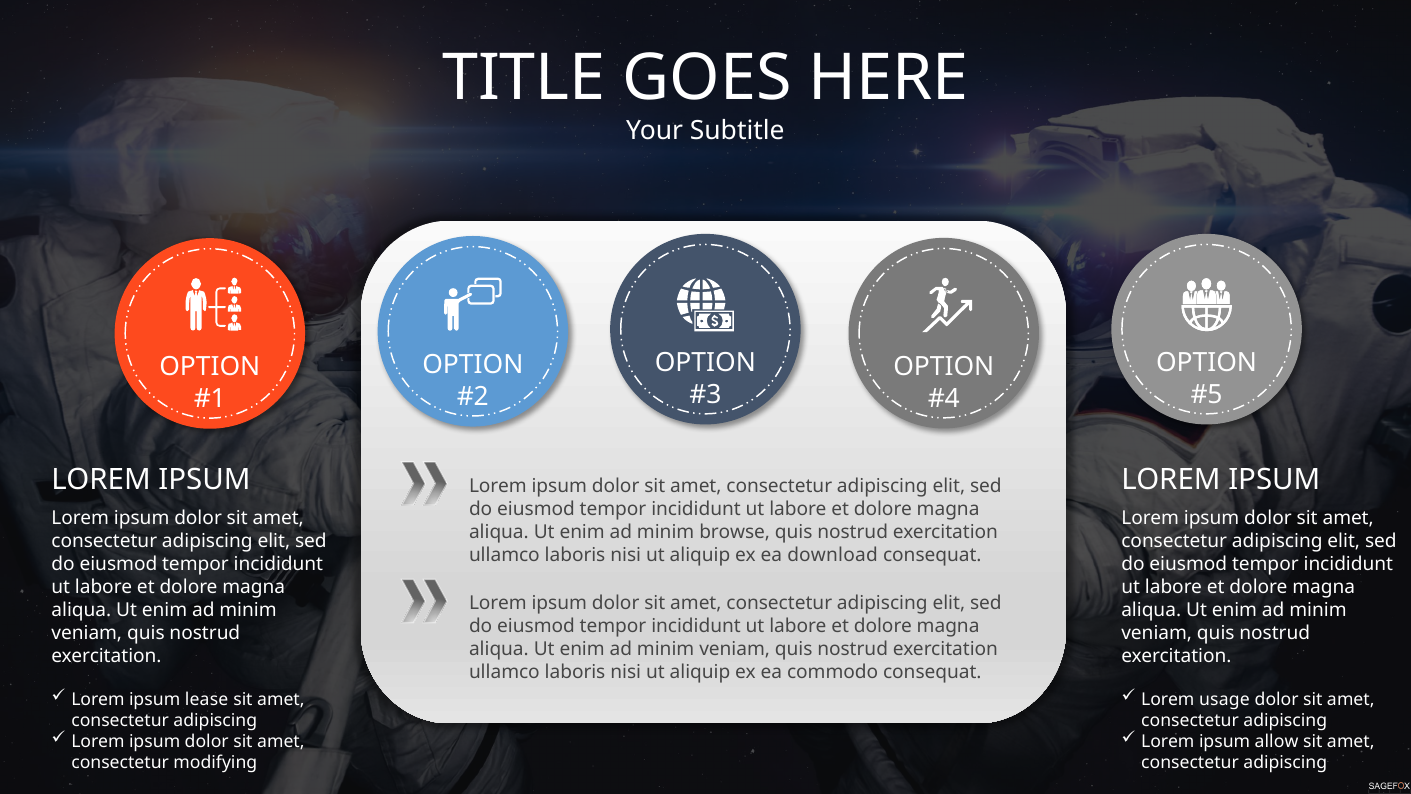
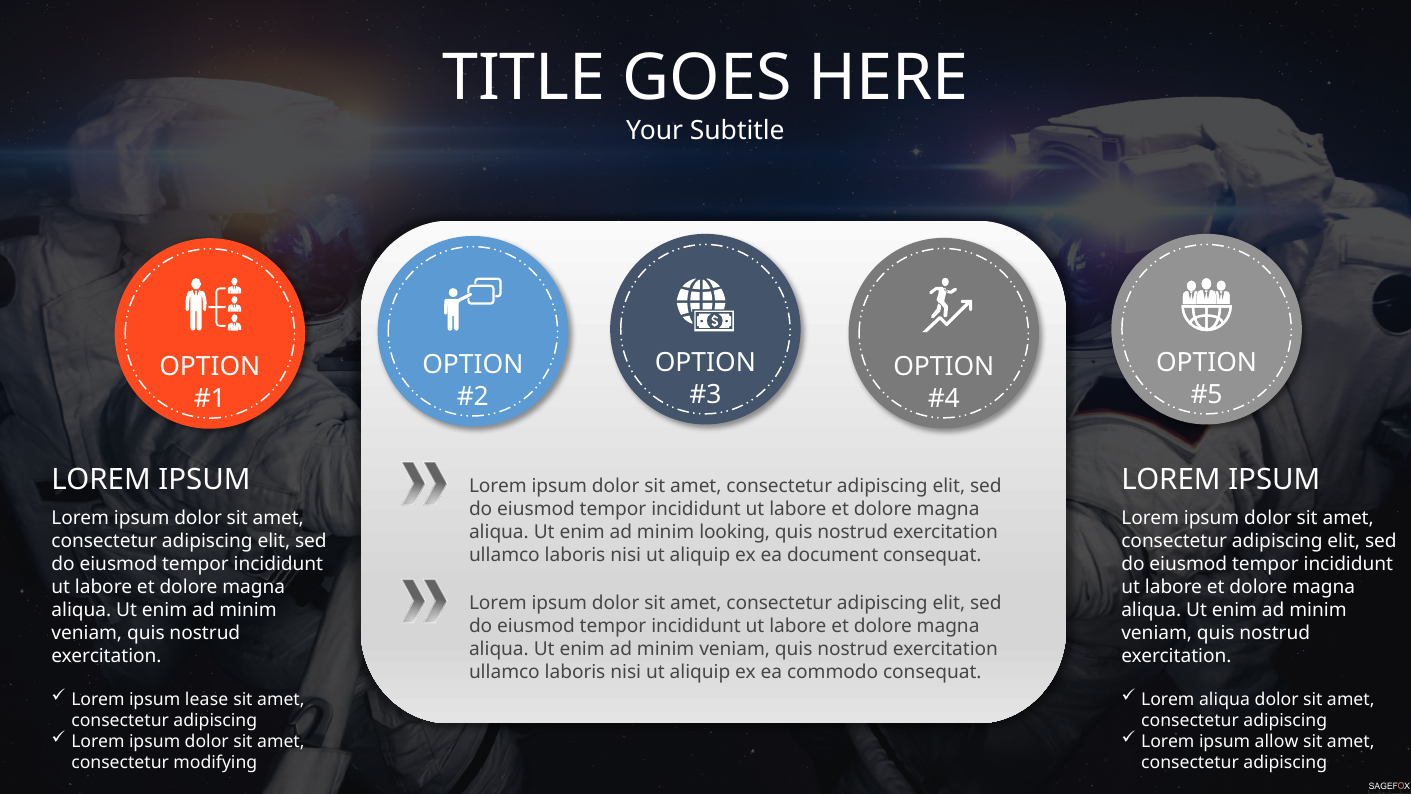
browse: browse -> looking (735, 532)
download: download -> document (833, 555)
Lorem usage: usage -> aliqua (1225, 699)
